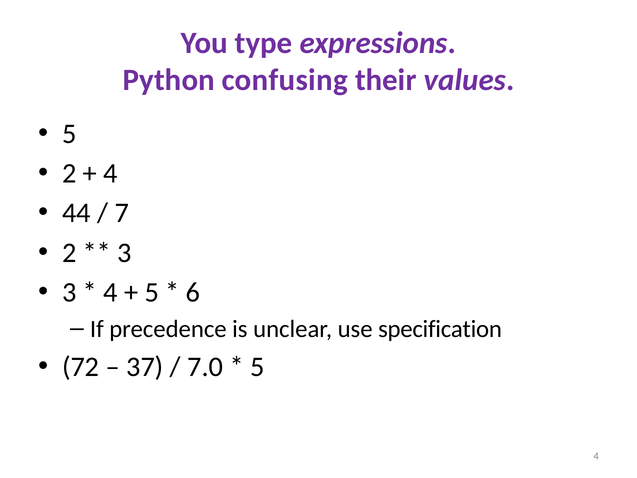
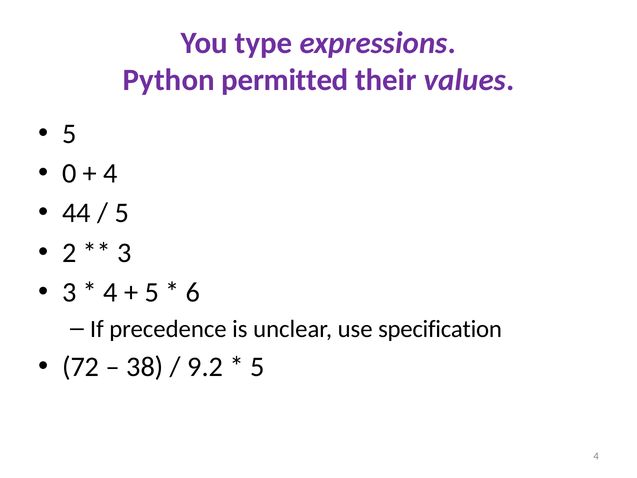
confusing: confusing -> permitted (285, 80)
2: 2 -> 0 (69, 173)
7: 7 -> 5 (122, 213)
37: 37 -> 38 (145, 367)
7.0: 7.0 -> 9.2 (205, 367)
